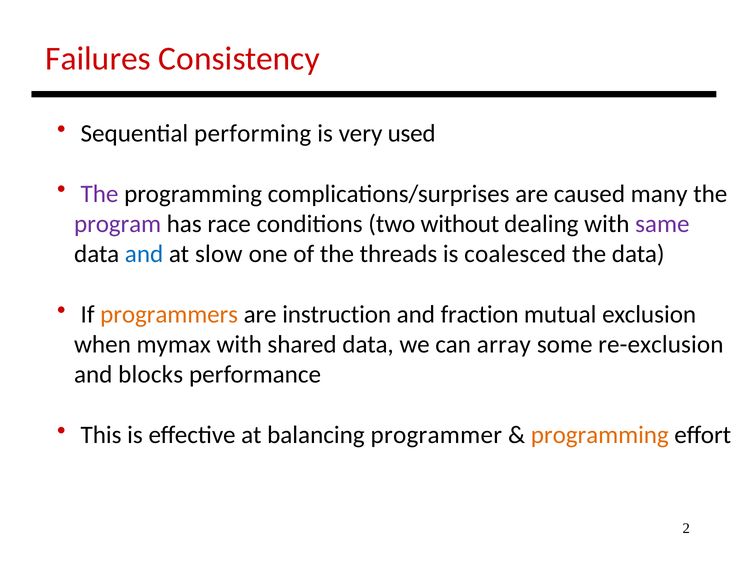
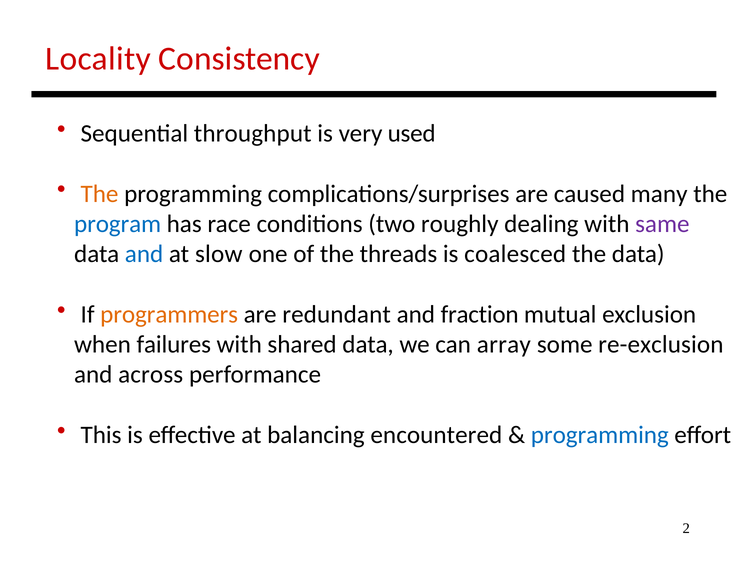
Failures: Failures -> Locality (98, 59)
performing: performing -> throughput (253, 134)
The colour: purple -> orange (100, 194)
program colour: purple -> blue (118, 224)
without: without -> roughly (460, 224)
instruction: instruction -> redundant (337, 315)
mymax: mymax -> failures (174, 345)
blocks: blocks -> across (151, 375)
programmer: programmer -> encountered (436, 435)
programming colour: orange -> blue (600, 435)
